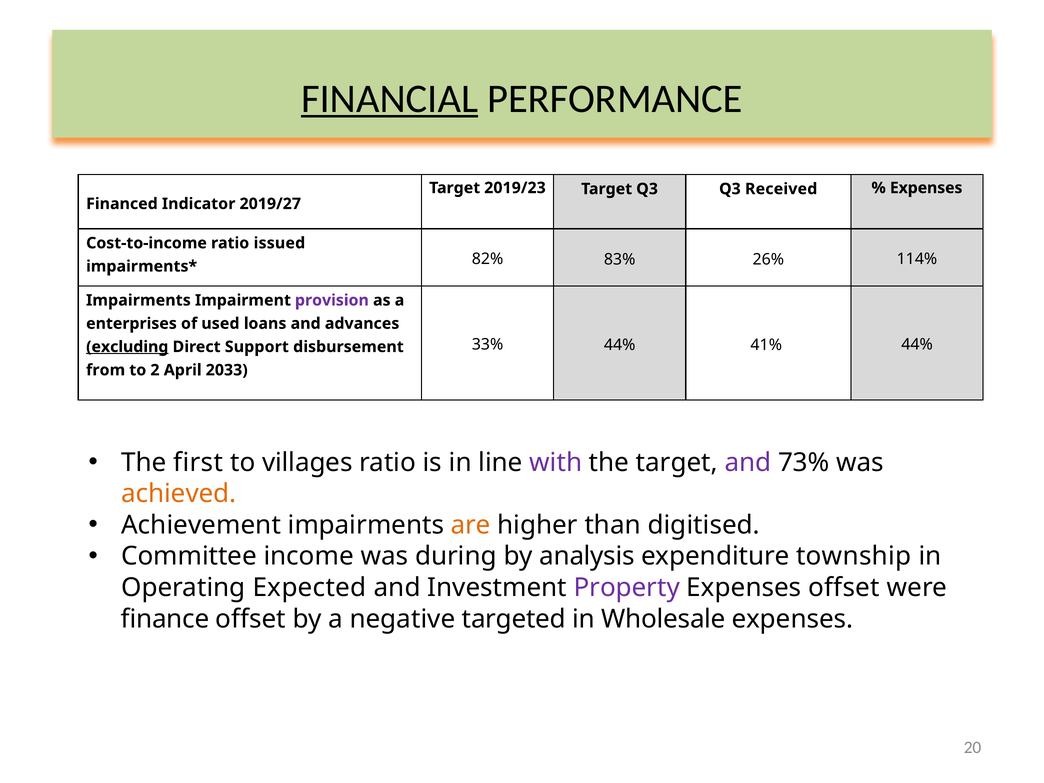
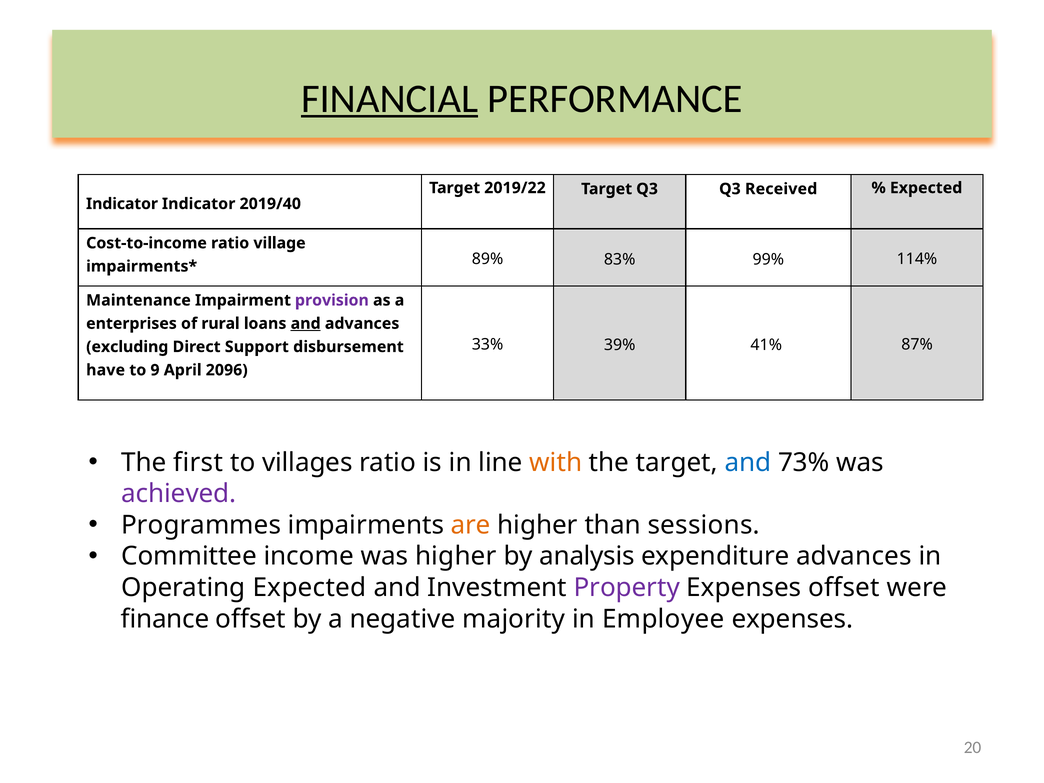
2019/23: 2019/23 -> 2019/22 (515, 188)
Expenses: Expenses -> Expected (926, 188)
Financed: Financed -> Indicator (122, 204)
2019/27: 2019/27 -> 2019/40 (270, 204)
issued: issued -> village (280, 243)
82%: 82% -> 89% (488, 259)
26%: 26% -> 99% (768, 260)
Impairments: Impairments -> Maintenance (138, 300)
used: used -> rural (221, 324)
and underline: none -> present (306, 324)
33% 44%: 44% -> 39% (620, 345)
41% 44%: 44% -> 87% (917, 345)
excluding underline: present -> none (127, 347)
from: from -> have (106, 370)
2: 2 -> 9 (155, 370)
2033: 2033 -> 2096 (227, 370)
with colour: purple -> orange (556, 462)
and colour: purple -> blue (748, 462)
achieved colour: orange -> purple (179, 494)
Achievement: Achievement -> Programmes (201, 525)
digitised: digitised -> sessions (704, 525)
was during: during -> higher (456, 556)
expenditure township: township -> advances (854, 556)
targeted: targeted -> majority (514, 619)
Wholesale: Wholesale -> Employee (663, 619)
